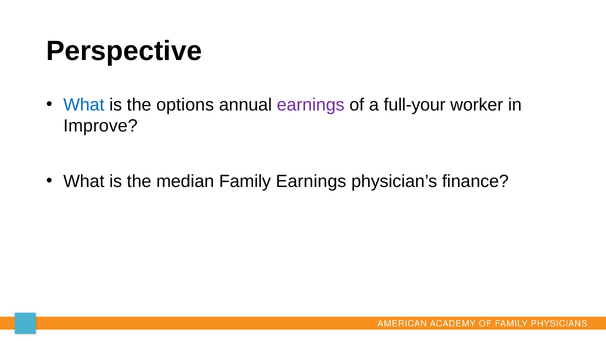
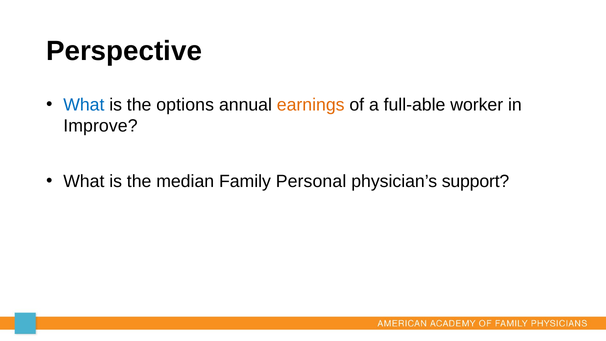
earnings colour: purple -> orange (311, 105)
full-your: full-your -> full-able (415, 105)
Family Earnings: Earnings -> Personal (311, 181)
finance: finance -> support (476, 181)
